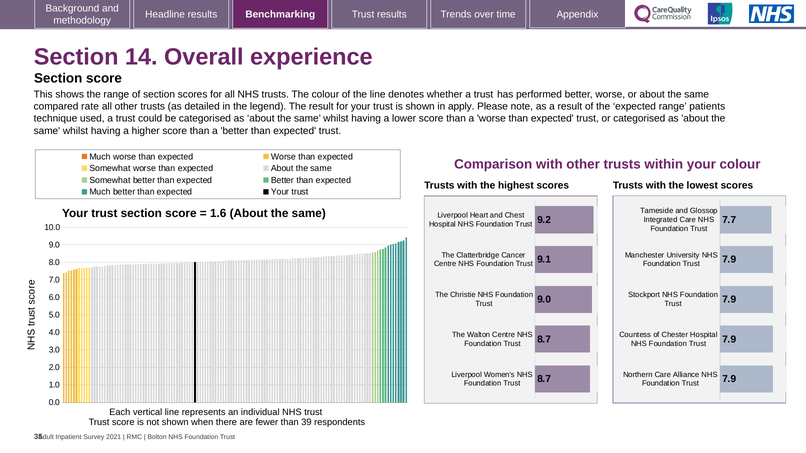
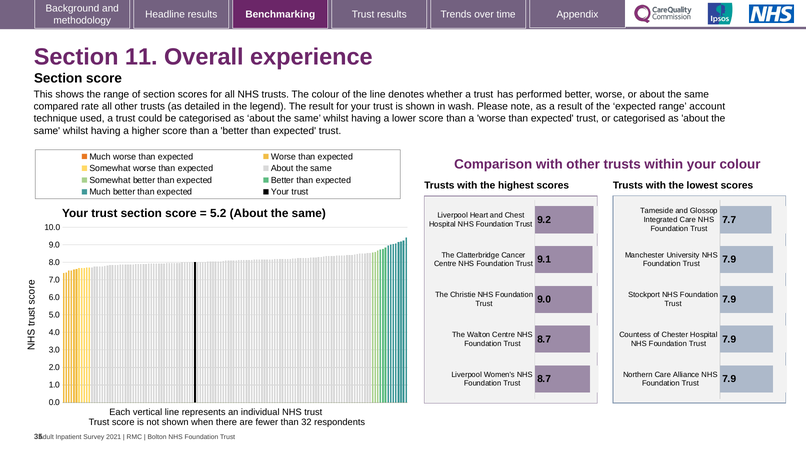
14: 14 -> 11 (141, 57)
apply: apply -> wash (461, 107)
patients: patients -> account (707, 107)
1.6: 1.6 -> 5.2 (218, 214)
39: 39 -> 32 (306, 423)
